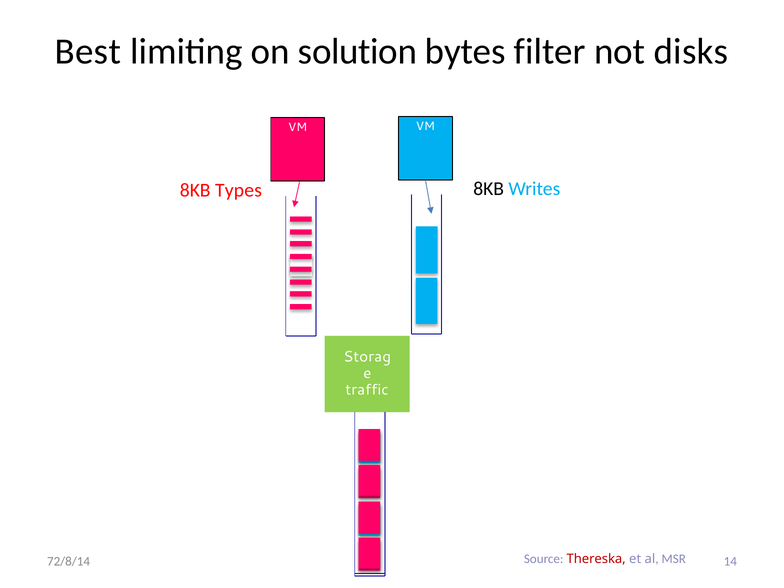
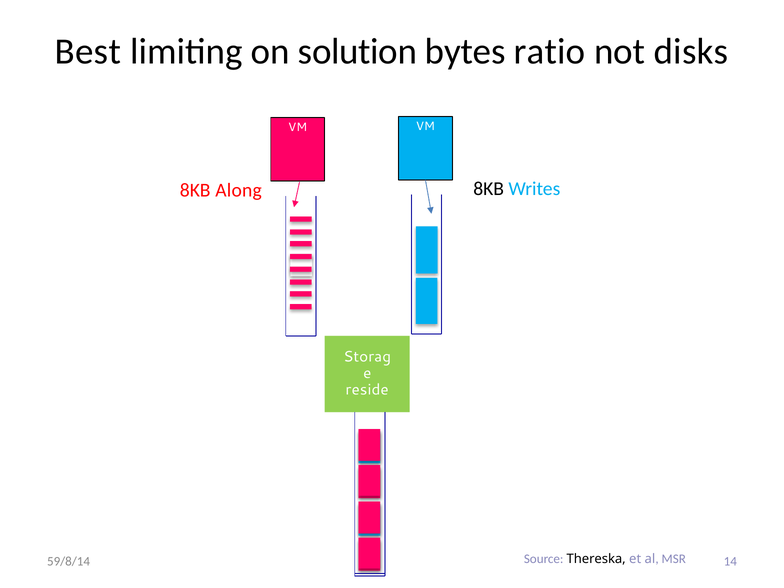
filter: filter -> ratio (550, 52)
Types: Types -> Along (239, 191)
traffic: traffic -> reside (367, 389)
Thereska colour: red -> black (596, 559)
72/8/14: 72/8/14 -> 59/8/14 (69, 562)
